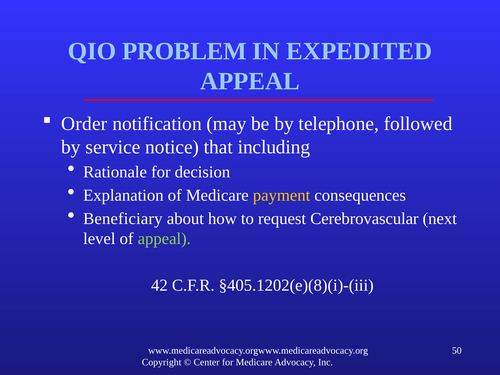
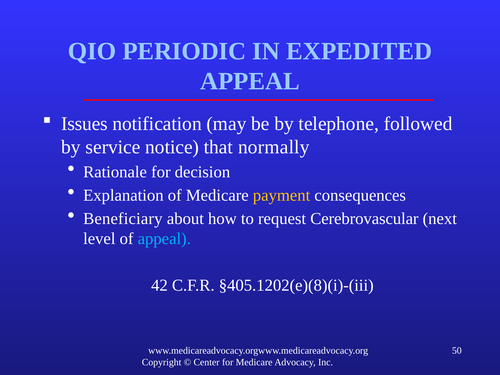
PROBLEM: PROBLEM -> PERIODIC (184, 51)
Order: Order -> Issues (85, 124)
including: including -> normally (274, 147)
appeal colour: light green -> light blue (164, 239)
